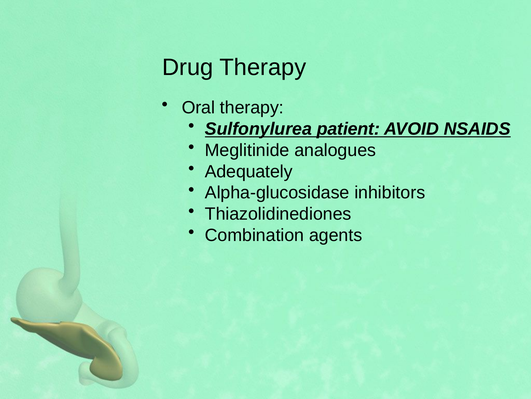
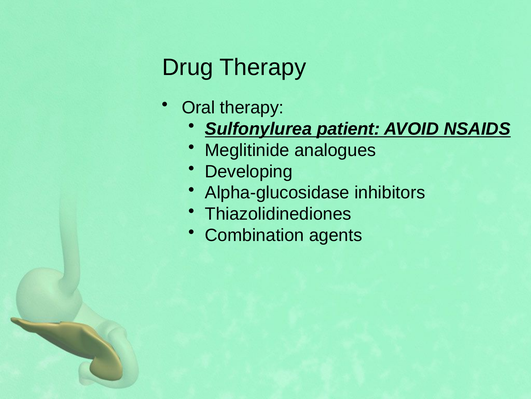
Adequately: Adequately -> Developing (249, 171)
